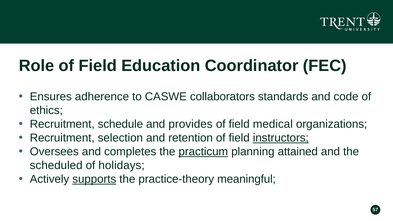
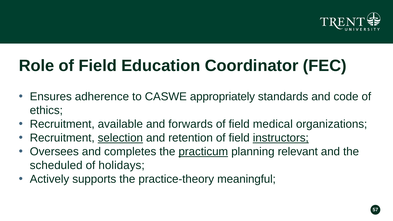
collaborators: collaborators -> appropriately (222, 97)
schedule: schedule -> available (120, 124)
provides: provides -> forwards (191, 124)
selection underline: none -> present (120, 138)
attained: attained -> relevant (298, 152)
supports underline: present -> none (94, 179)
